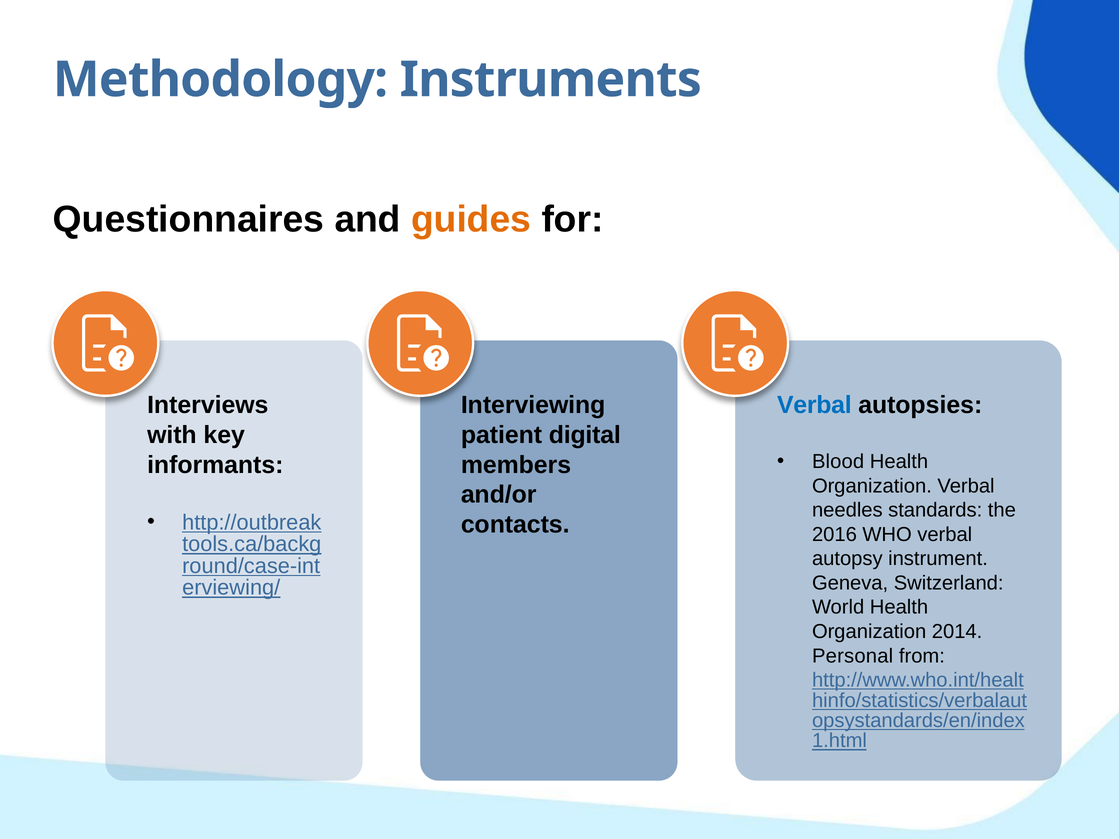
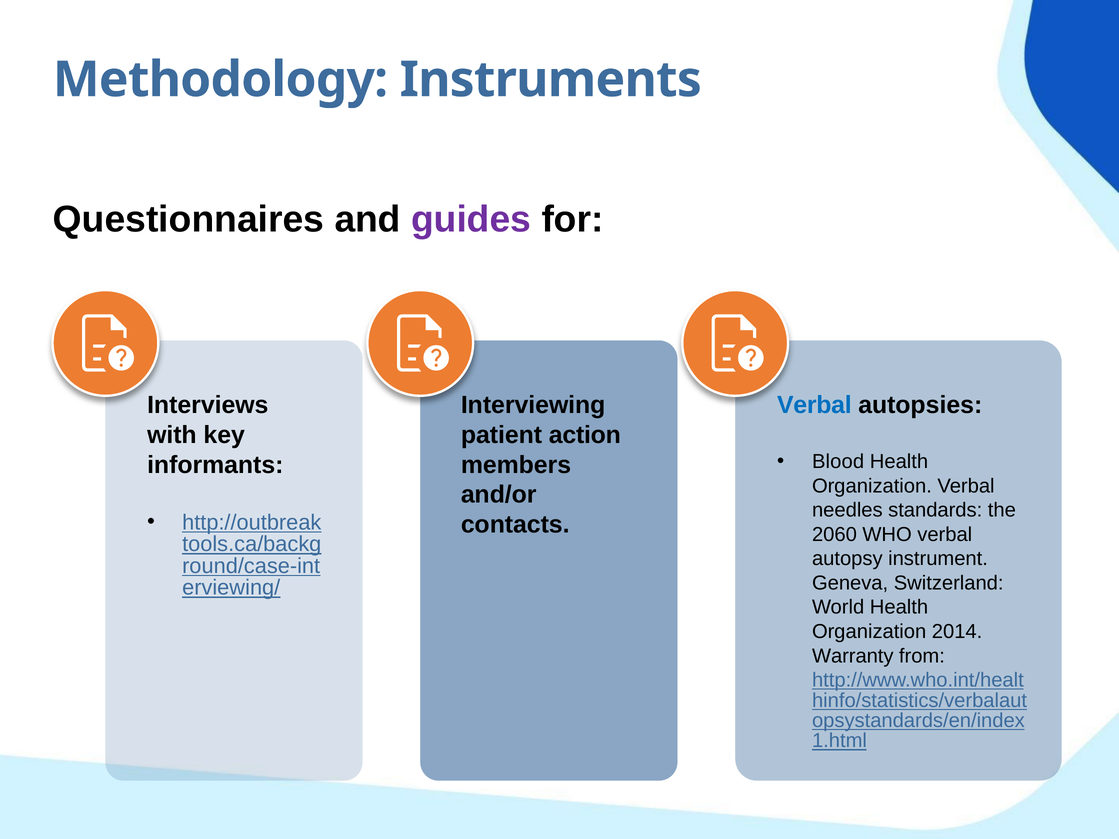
guides colour: orange -> purple (471, 219)
digital: digital -> action (585, 435)
2016: 2016 -> 2060 (834, 535)
Personal: Personal -> Warranty (853, 656)
